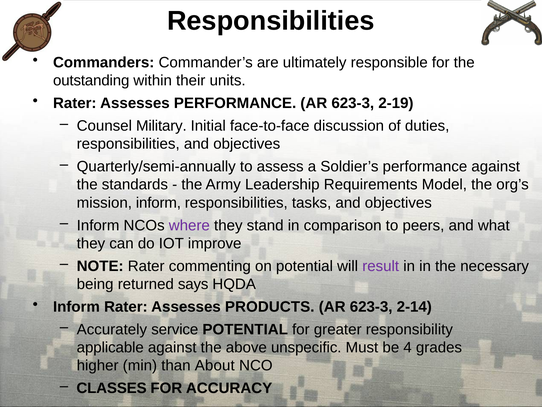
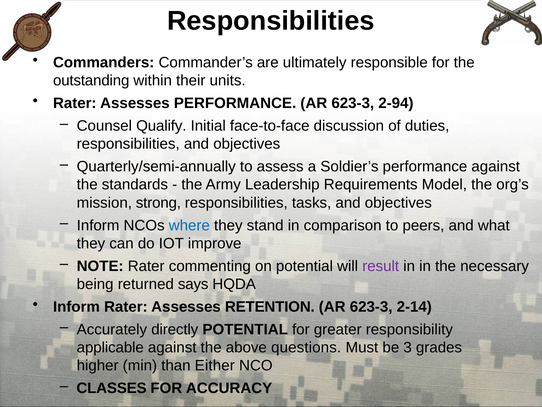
2-19: 2-19 -> 2-94 (396, 103)
Military: Military -> Qualify (161, 126)
mission inform: inform -> strong (158, 203)
where colour: purple -> blue (189, 225)
PRODUCTS: PRODUCTS -> RETENTION (270, 306)
service: service -> directly (175, 329)
unspecific: unspecific -> questions (306, 347)
4: 4 -> 3 (408, 347)
About: About -> Either (215, 365)
